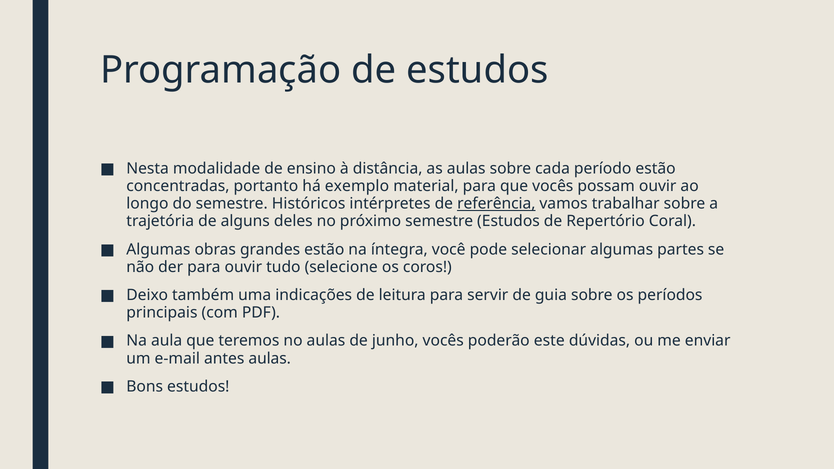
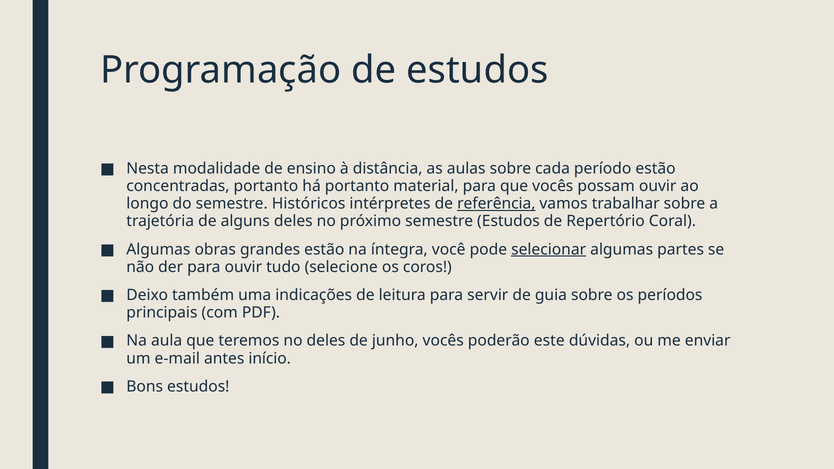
há exemplo: exemplo -> portanto (357, 186)
selecionar underline: none -> present (549, 249)
no aulas: aulas -> deles (326, 341)
antes aulas: aulas -> início (270, 358)
